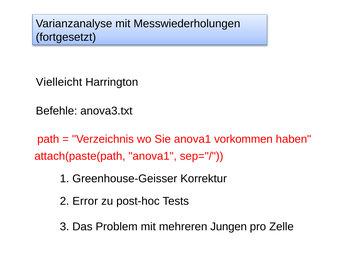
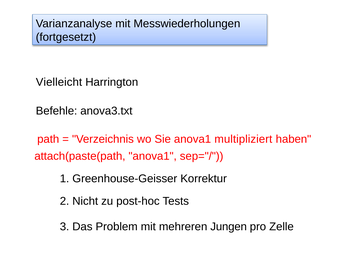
vorkommen: vorkommen -> multipliziert (243, 139)
Error: Error -> Nicht (85, 201)
